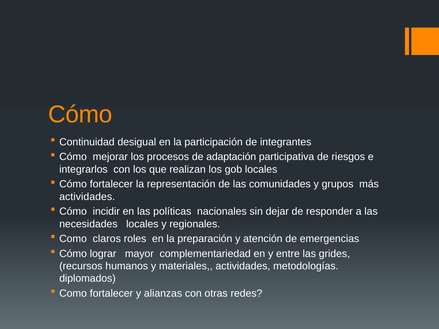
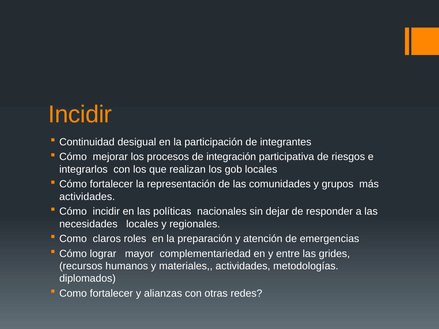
Cómo: Cómo -> Incidir (80, 114)
adaptación: adaptación -> integración (231, 157)
